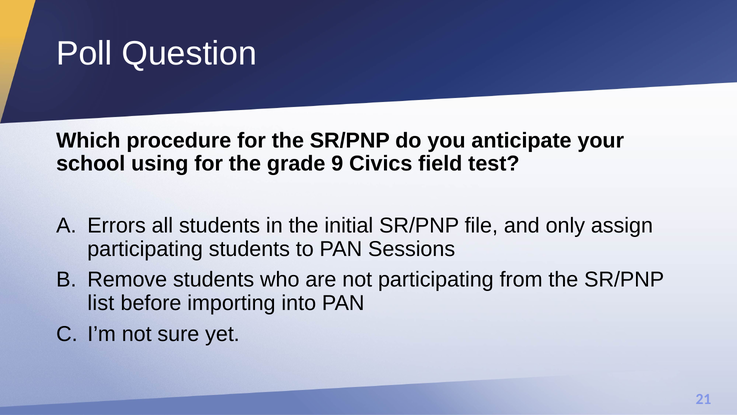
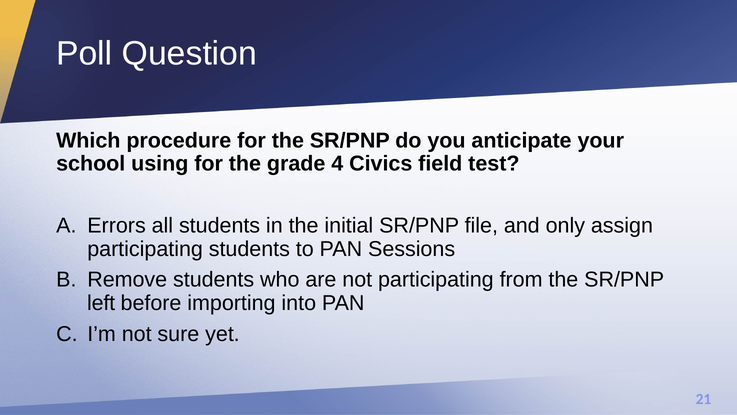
9: 9 -> 4 (337, 164)
list: list -> left (101, 303)
